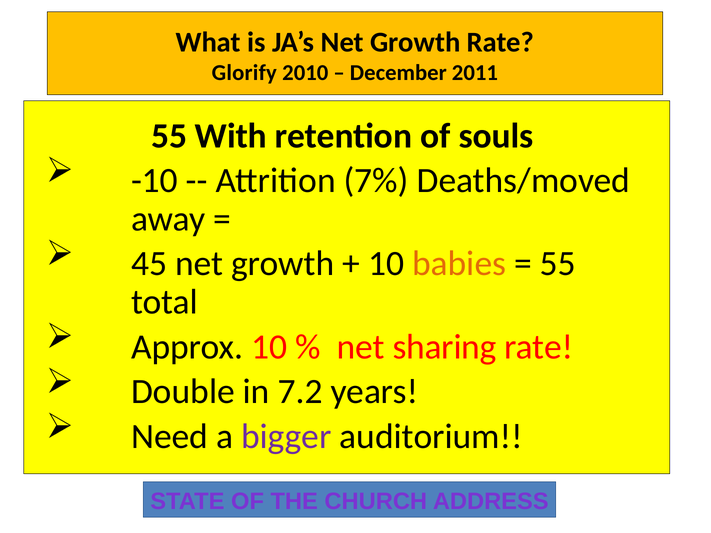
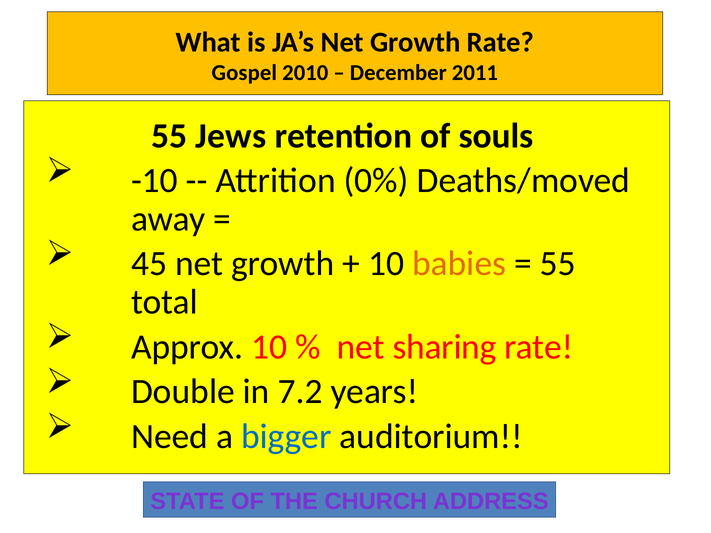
Glorify: Glorify -> Gospel (244, 73)
With: With -> Jews (231, 136)
7%: 7% -> 0% (376, 181)
bigger colour: purple -> blue (286, 437)
